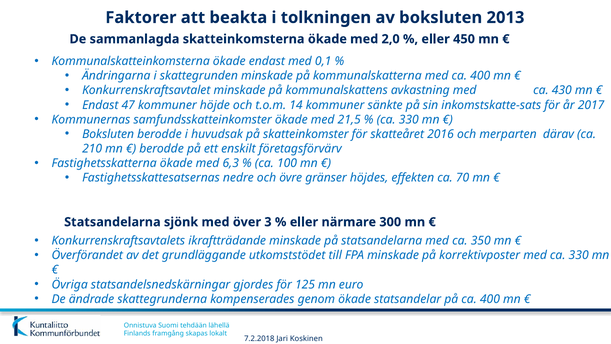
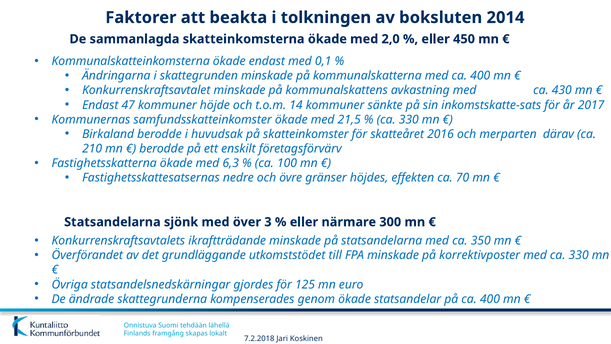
2013: 2013 -> 2014 (505, 18)
Boksluten: Boksluten -> Birkaland (108, 134)
